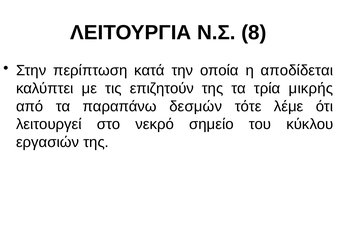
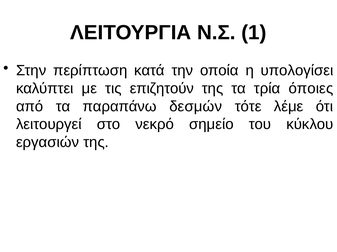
8: 8 -> 1 (254, 33)
αποδίδεται: αποδίδεται -> υπολογίσει (297, 71)
μικρής: μικρής -> όποιες (311, 89)
